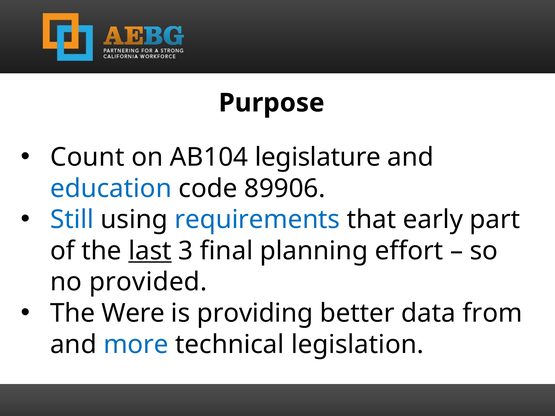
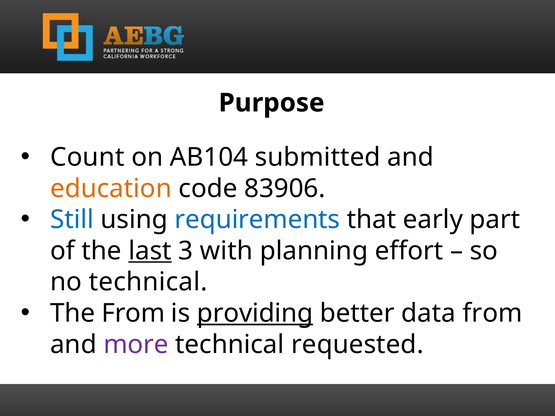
legislature: legislature -> submitted (318, 157)
education colour: blue -> orange (111, 189)
89906: 89906 -> 83906 (285, 189)
final: final -> with (226, 251)
no provided: provided -> technical (148, 282)
The Were: Were -> From (133, 313)
providing underline: none -> present (255, 313)
more colour: blue -> purple (136, 345)
legislation: legislation -> requested (357, 345)
